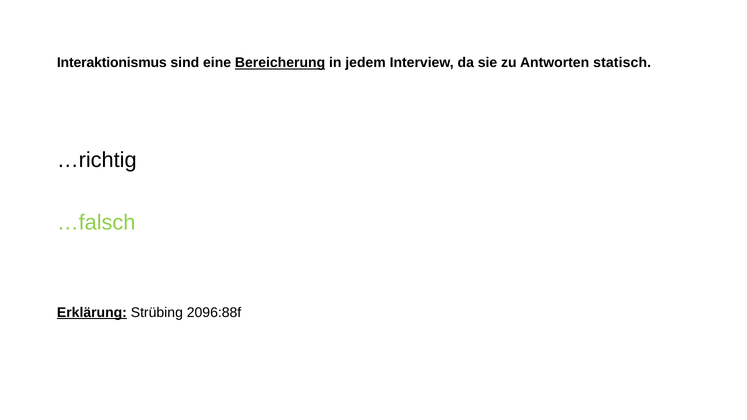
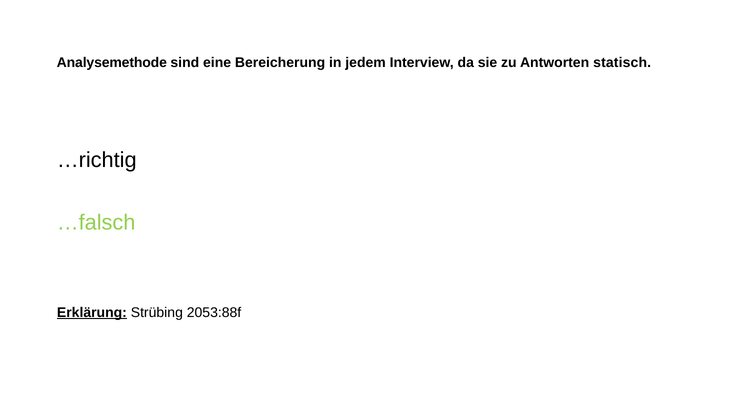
Interaktionismus: Interaktionismus -> Analysemethode (112, 63)
Bereicherung underline: present -> none (280, 63)
2096:88f: 2096:88f -> 2053:88f (214, 313)
